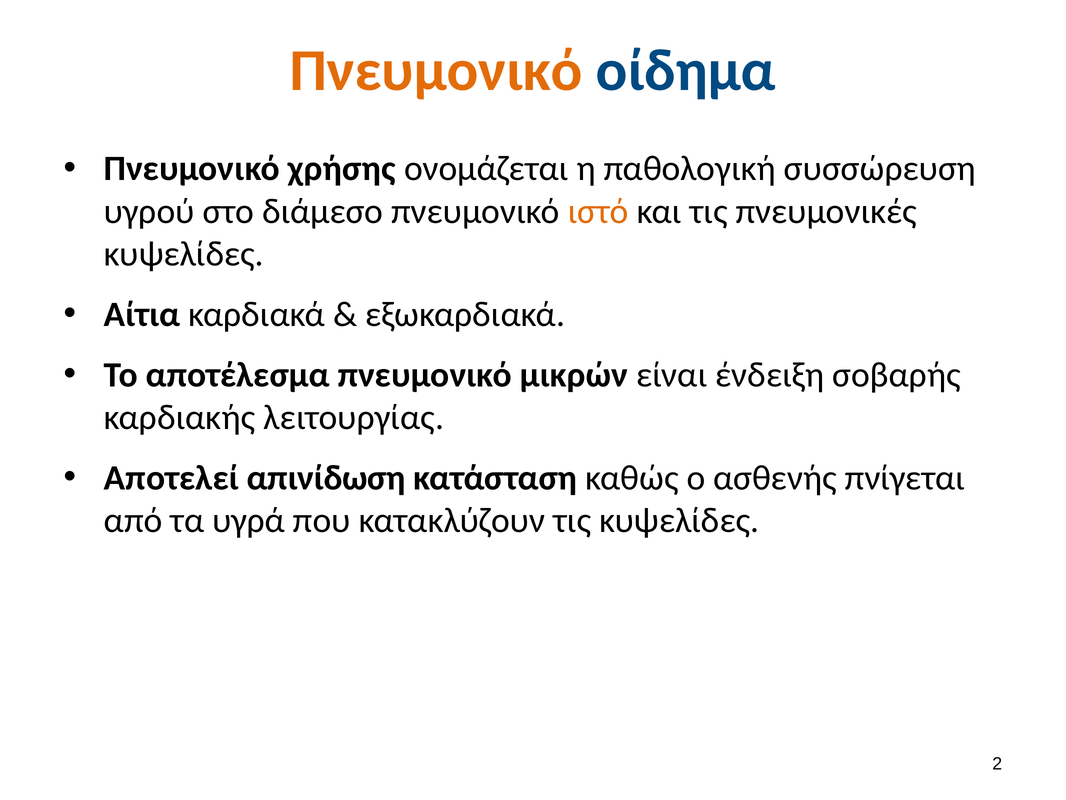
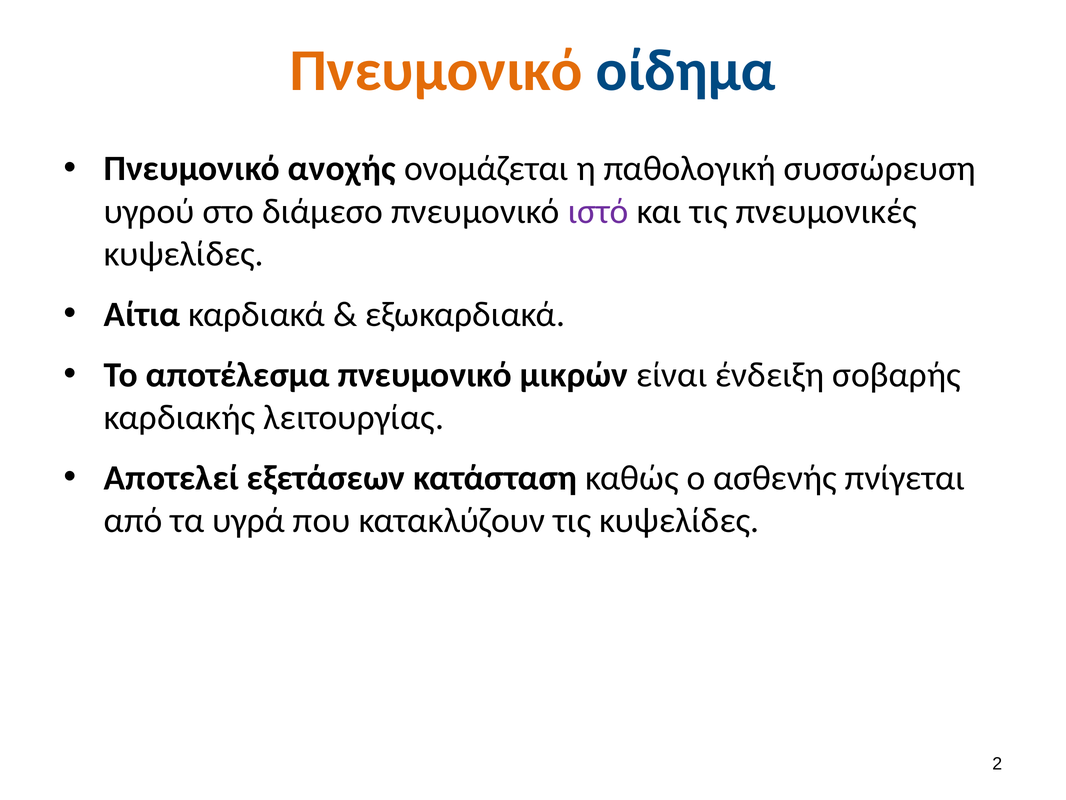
χρήσης: χρήσης -> ανοχής (342, 169)
ιστό colour: orange -> purple (598, 211)
απινίδωση: απινίδωση -> εξετάσεων (326, 478)
